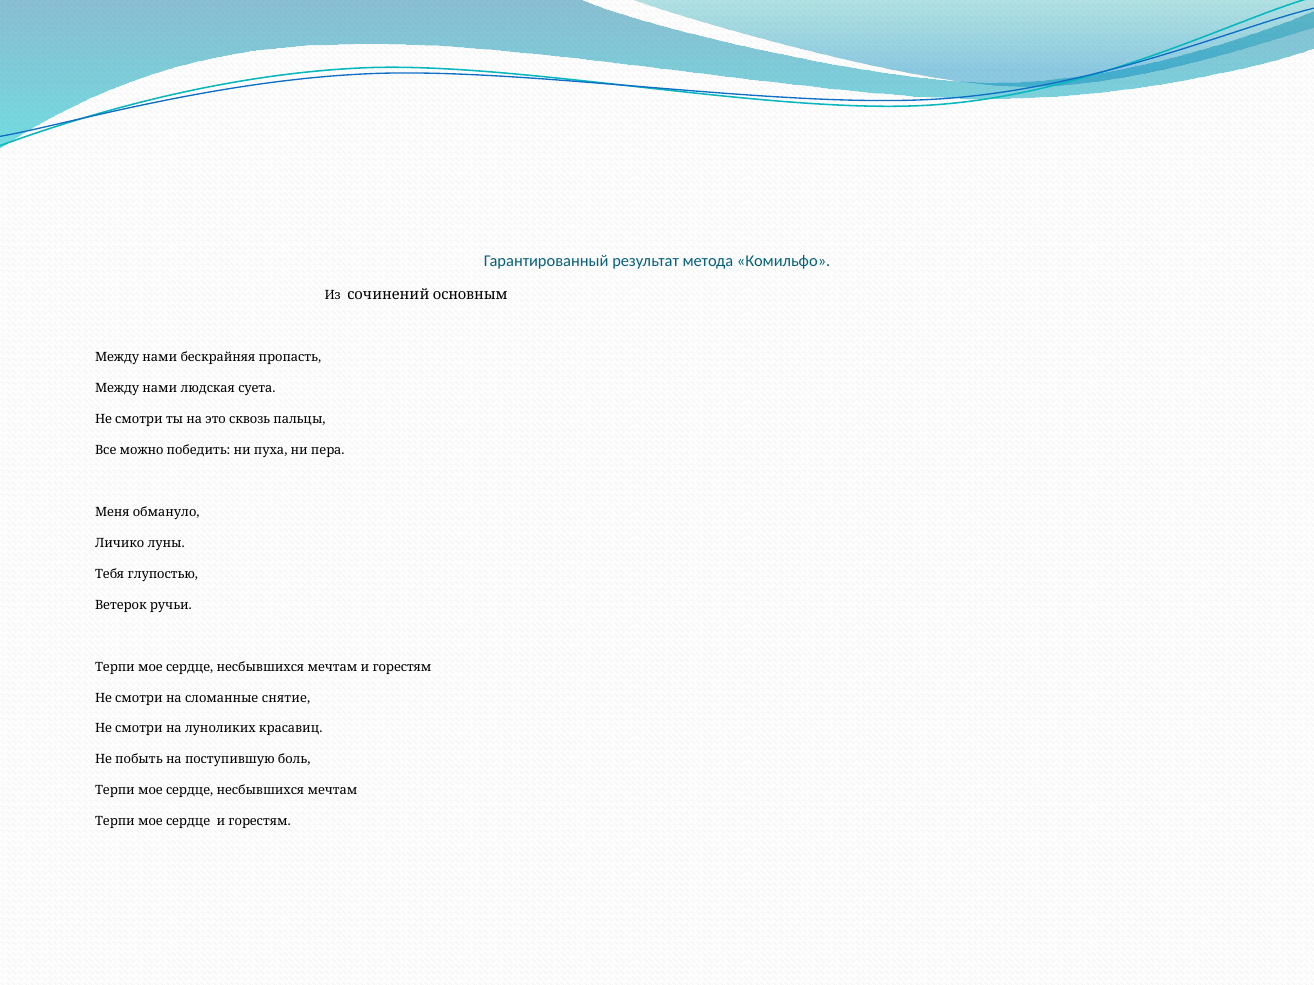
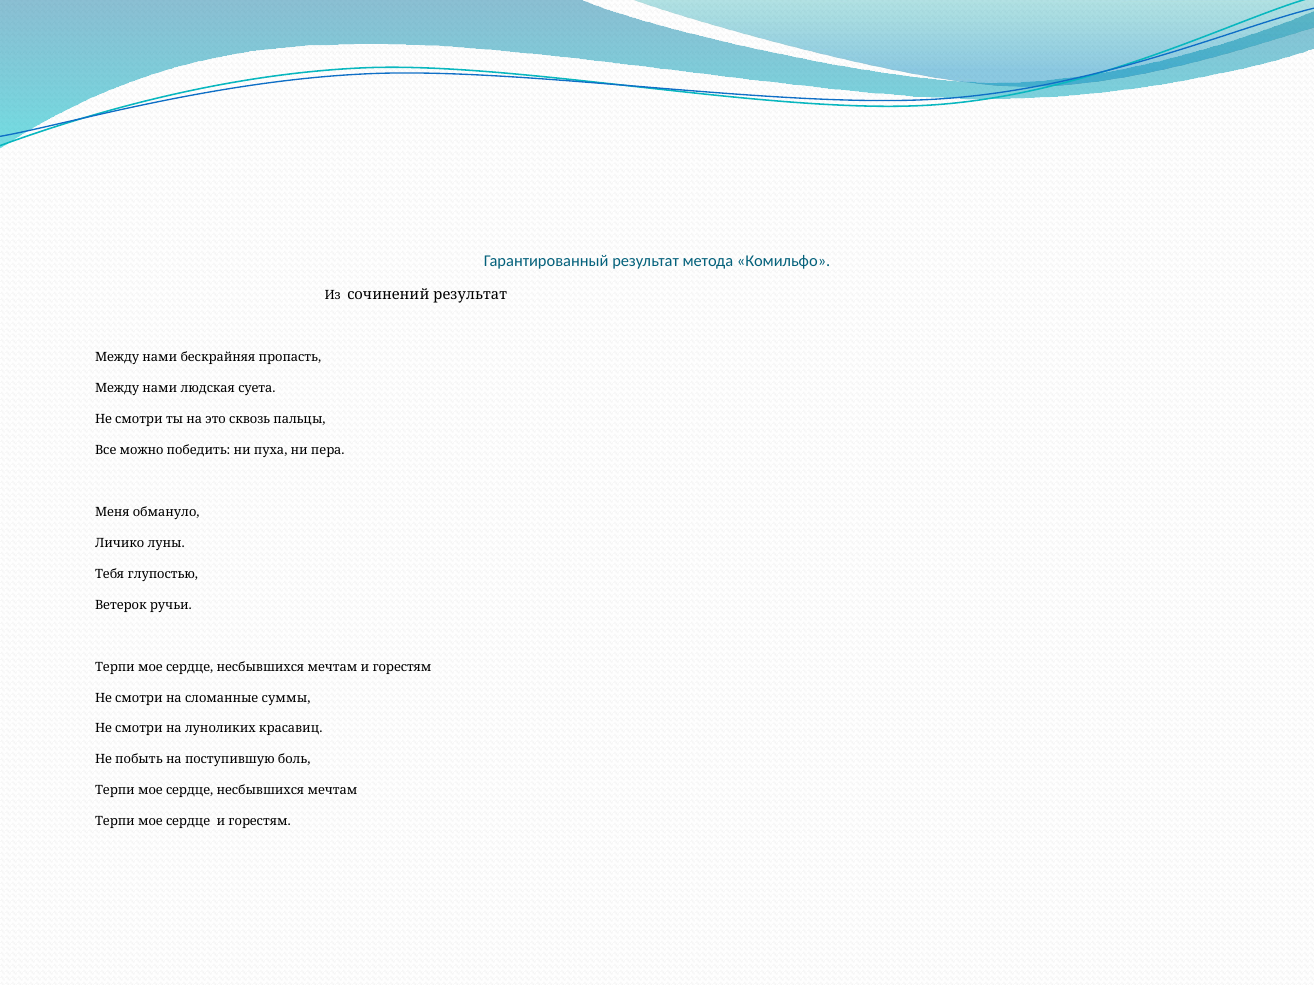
сочинений основным: основным -> результат (470, 294)
снятие: снятие -> суммы (286, 698)
